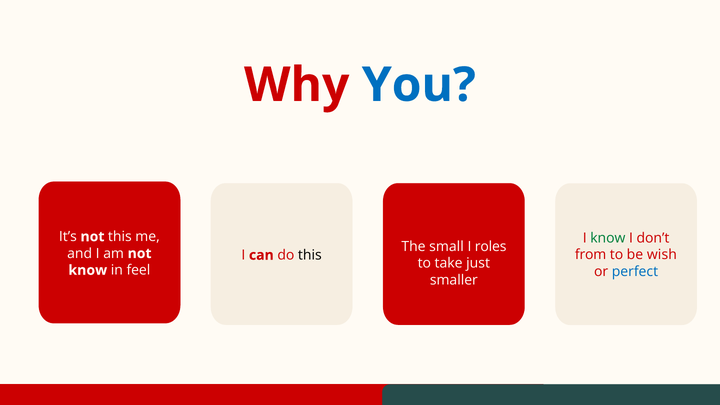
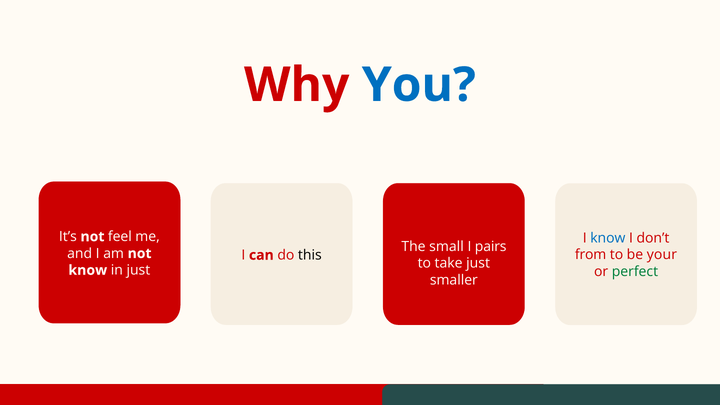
not this: this -> feel (120, 237)
know colour: green -> blue (608, 238)
roles: roles -> pairs (491, 247)
wish: wish -> your (662, 255)
in feel: feel -> just (138, 270)
perfect colour: blue -> green (635, 272)
